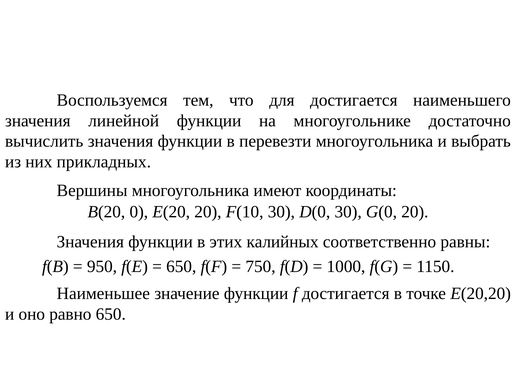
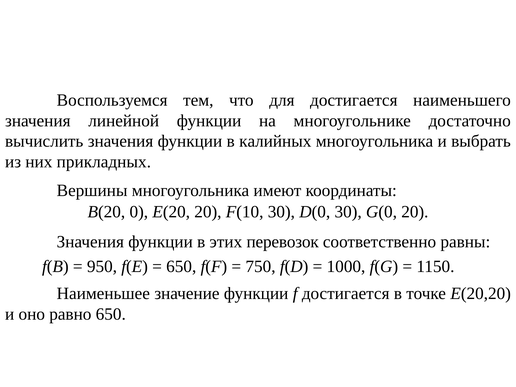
перевезти: перевезти -> калийных (275, 141)
калийных: калийных -> перевозок (283, 242)
